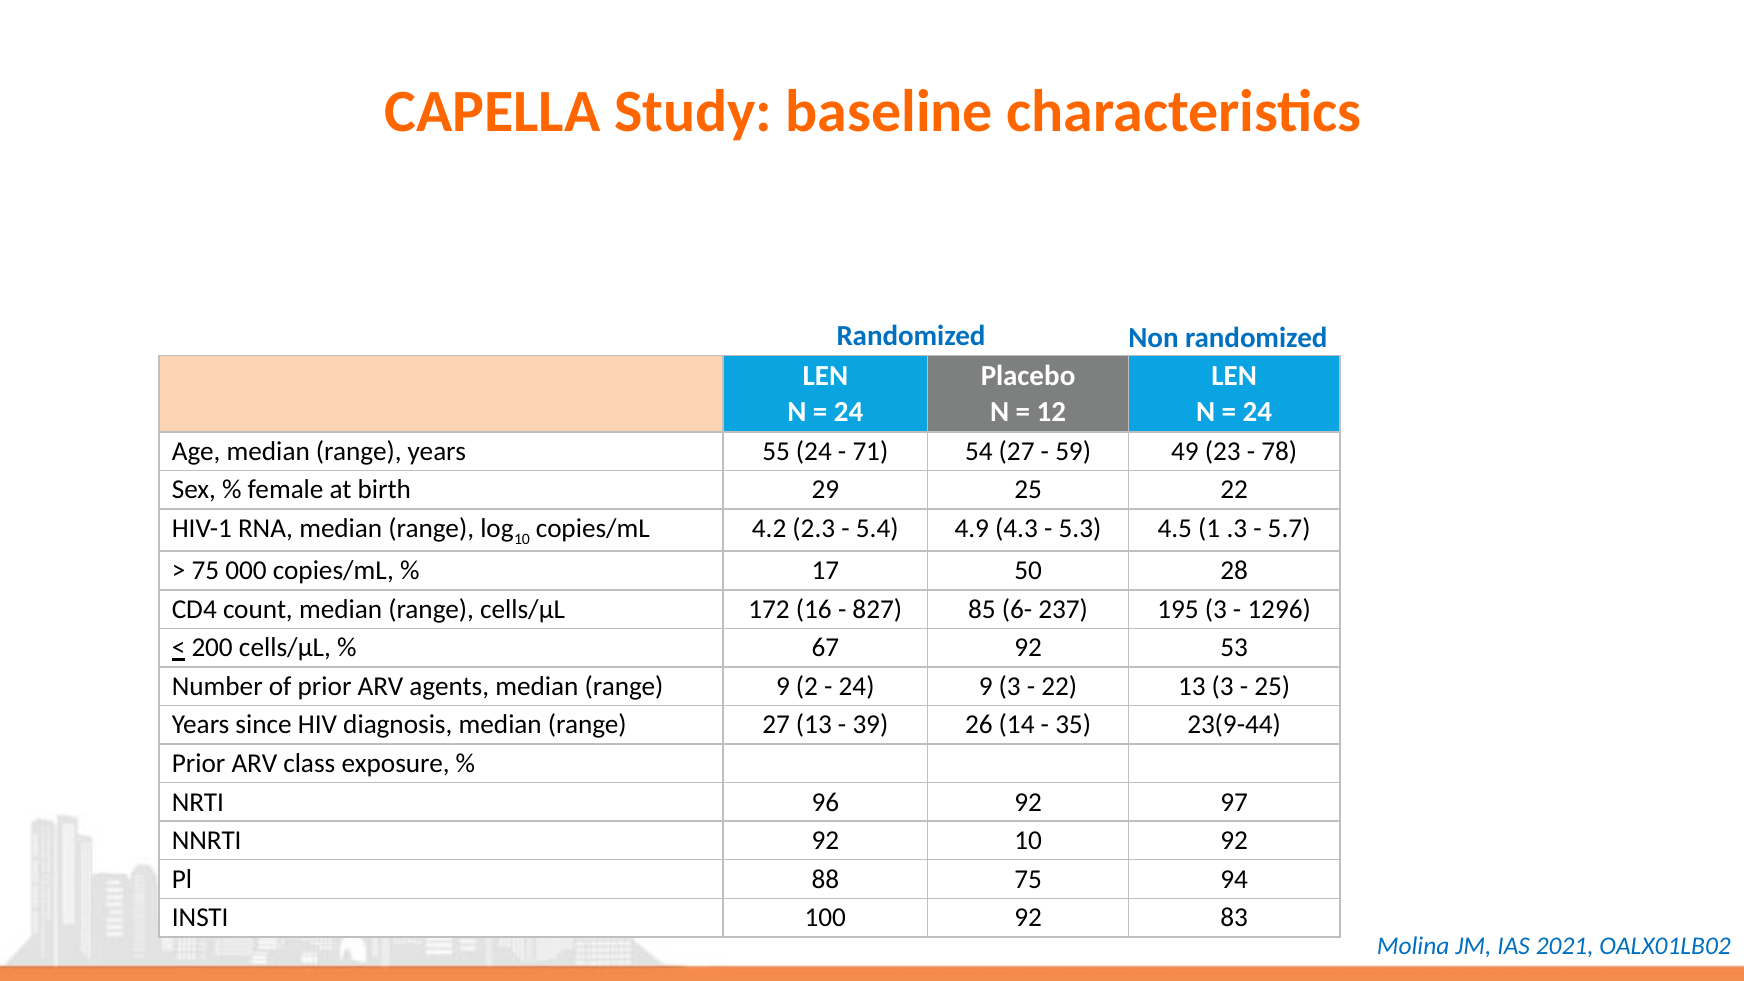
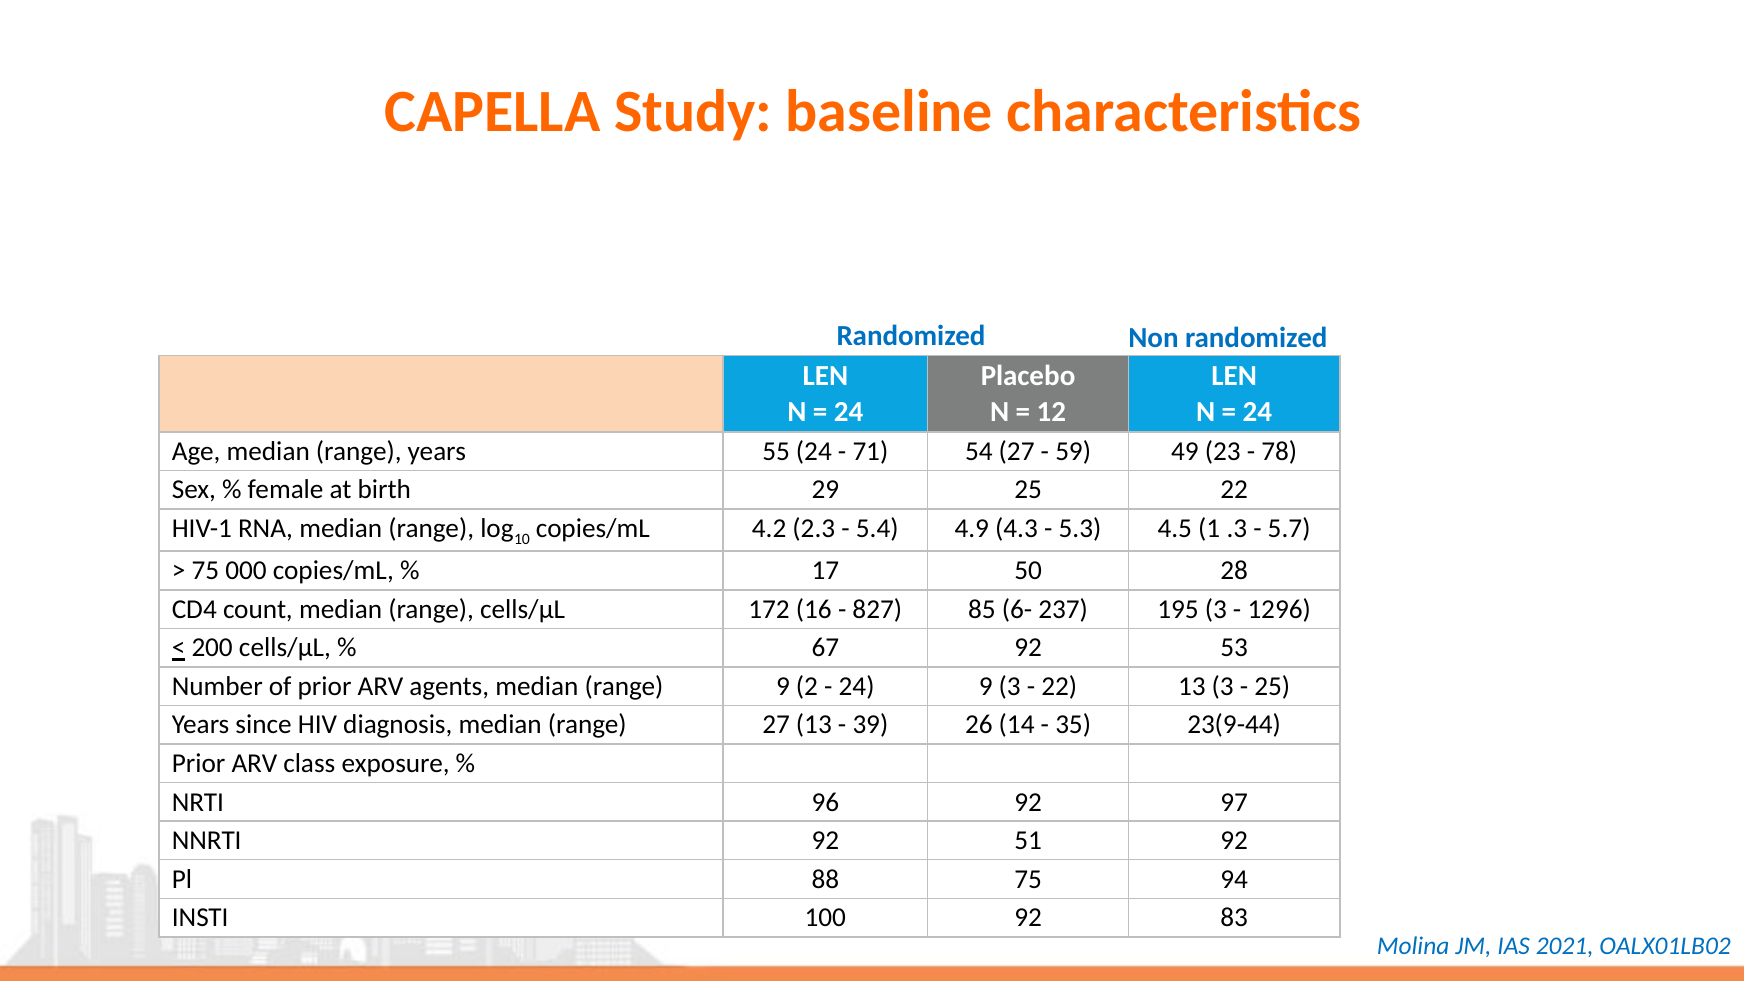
92 10: 10 -> 51 (1028, 841)
